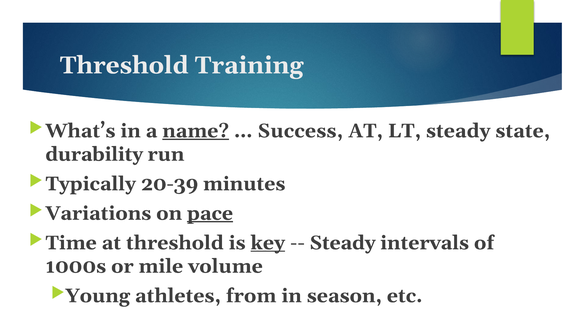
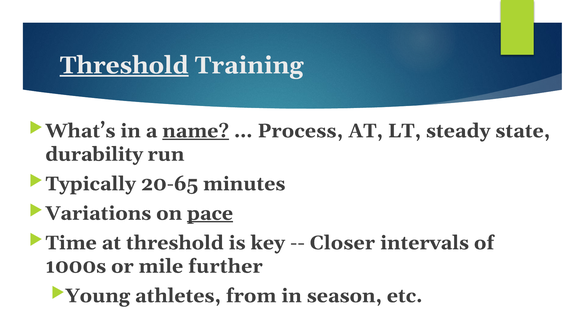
Threshold underline: none -> present (124, 65)
Success: Success -> Process (300, 131)
20-39: 20-39 -> 20-65 (170, 184)
key underline: present -> none (268, 243)
Steady: Steady -> Closer (342, 243)
volume: volume -> further (225, 266)
